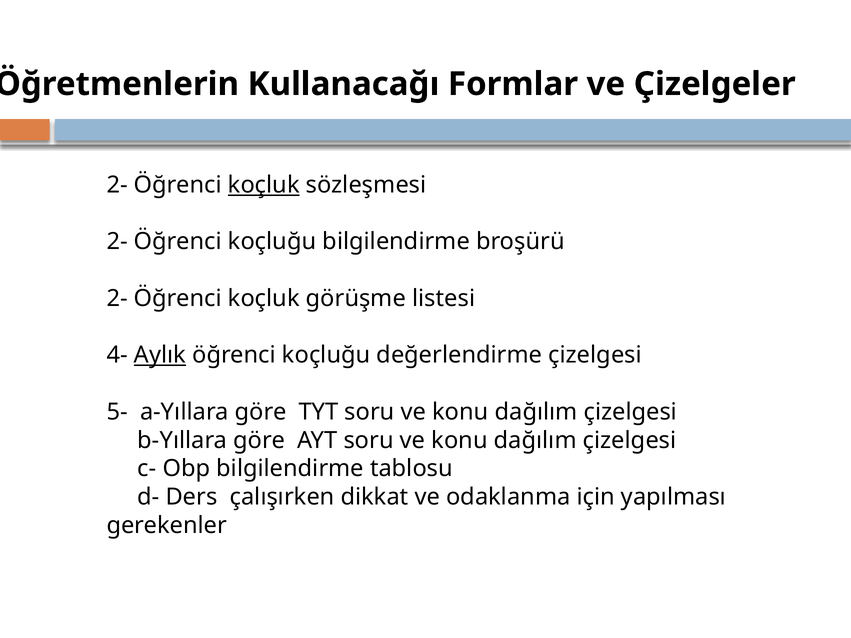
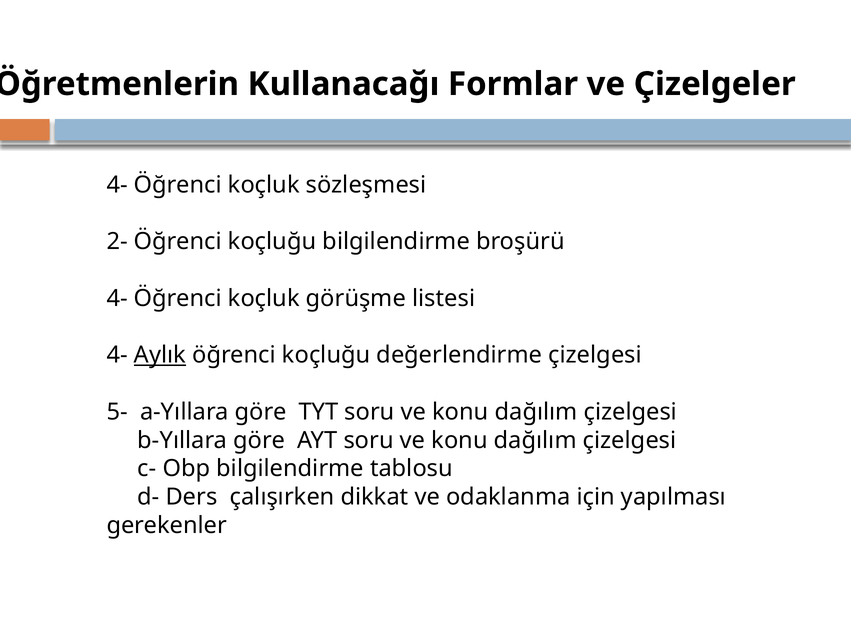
2-: 2- -> 4- (117, 185)
koçluk underline: present -> none (264, 185)
2-: 2- -> 4- (117, 298)
